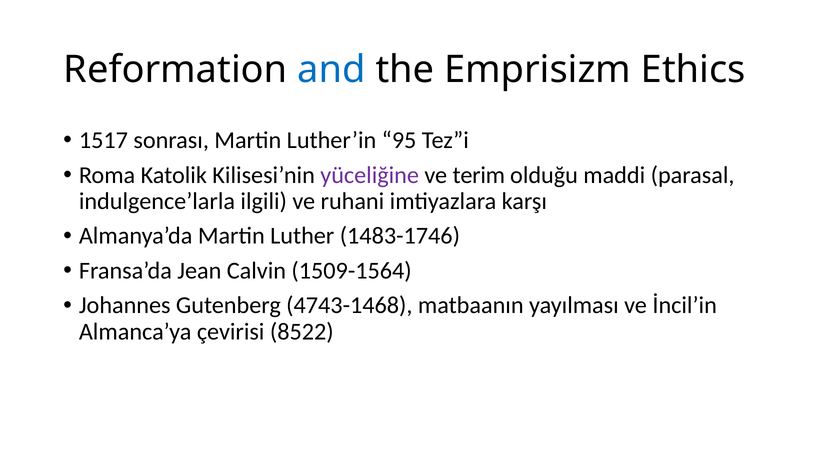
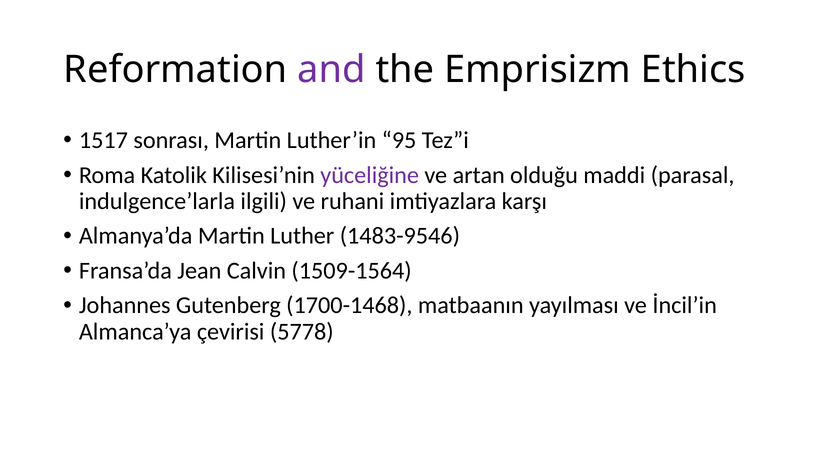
and colour: blue -> purple (331, 70)
terim: terim -> artan (479, 175)
1483-1746: 1483-1746 -> 1483-9546 (400, 236)
4743-1468: 4743-1468 -> 1700-1468 (349, 306)
8522: 8522 -> 5778 (302, 332)
